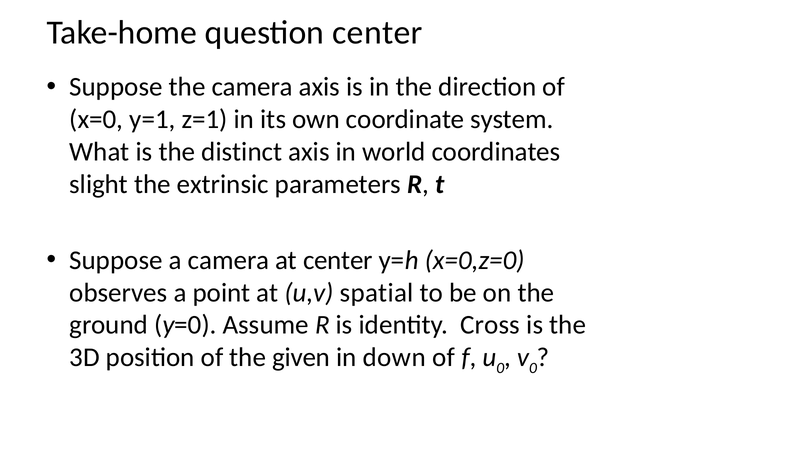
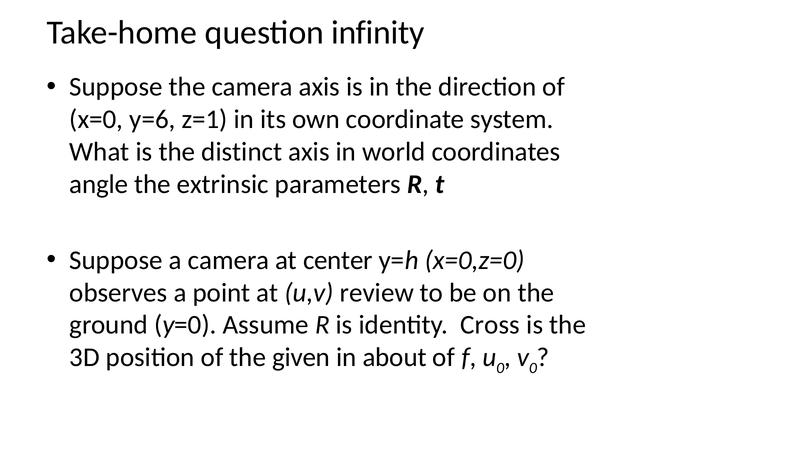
question center: center -> infinity (378, 33)
y=1: y=1 -> y=6 (152, 120)
slight: slight -> angle (99, 184)
spatial: spatial -> review (377, 293)
down: down -> about (395, 358)
